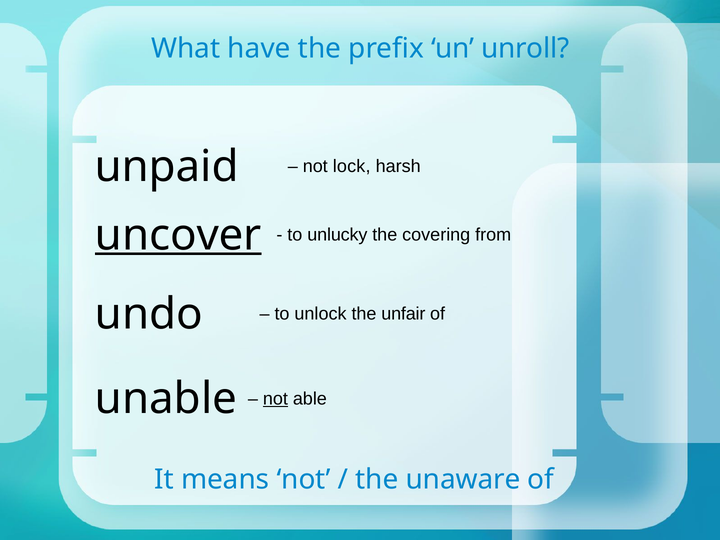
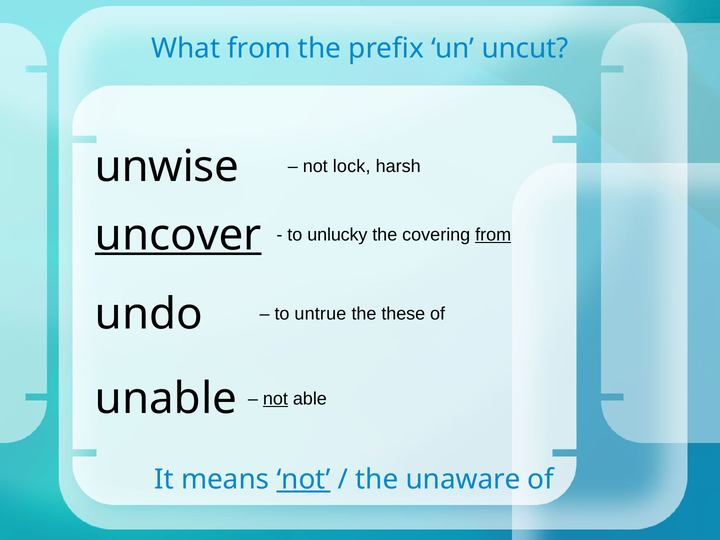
What have: have -> from (259, 49)
unroll: unroll -> uncut (525, 49)
unpaid: unpaid -> unwise (167, 167)
from underline: none -> present (493, 235)
unlock: unlock -> untrue (320, 314)
unfair: unfair -> these (403, 314)
not underline: none -> present (303, 479)
